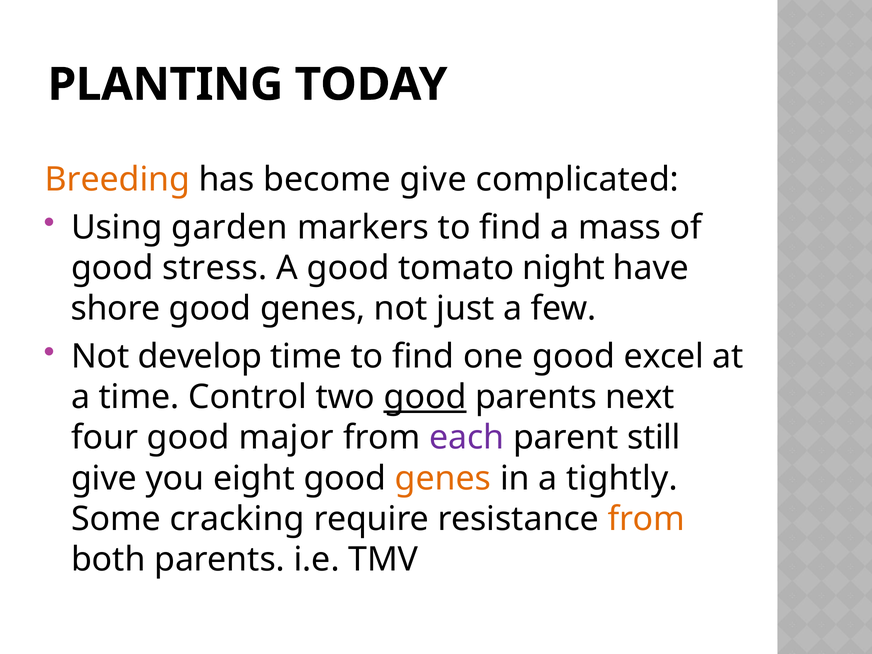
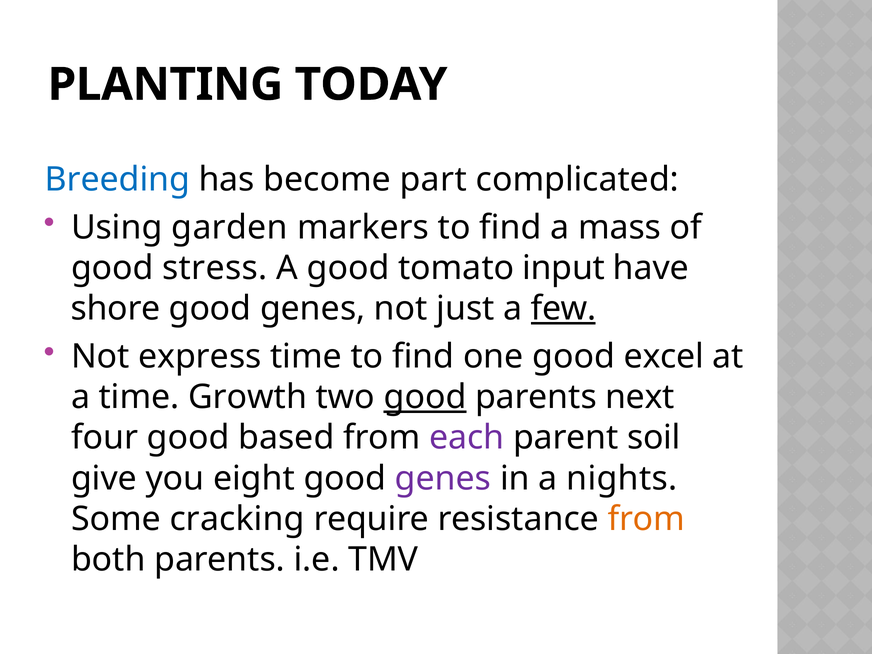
Breeding colour: orange -> blue (117, 180)
become give: give -> part (433, 180)
night: night -> input (564, 268)
few underline: none -> present (563, 309)
develop: develop -> express (200, 357)
Control: Control -> Growth (248, 397)
major: major -> based (286, 438)
still: still -> soil (654, 438)
genes colour: orange -> purple (443, 478)
tightly: tightly -> nights (622, 478)
